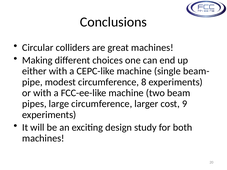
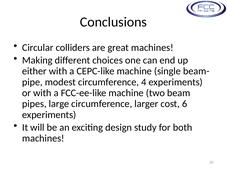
8: 8 -> 4 (144, 82)
9: 9 -> 6 (185, 104)
